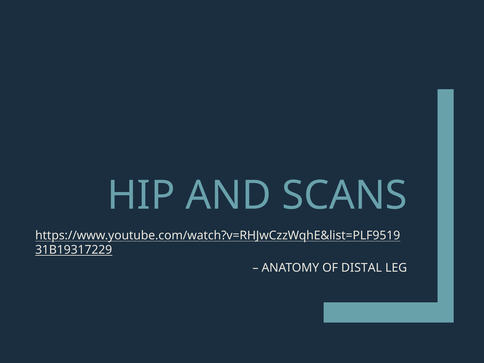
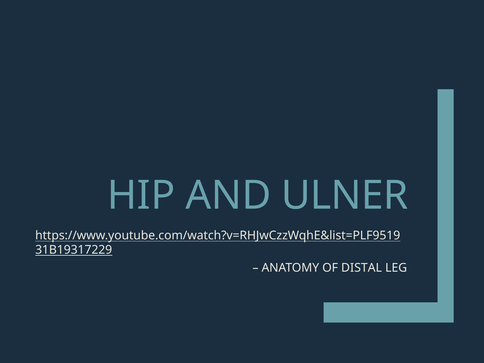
SCANS: SCANS -> ULNER (345, 195)
